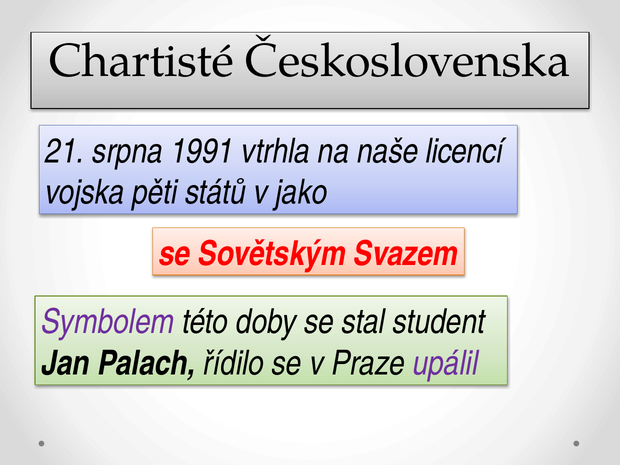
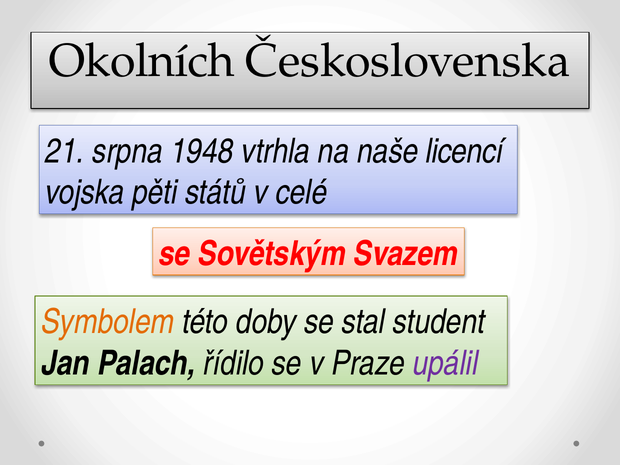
Chartisté: Chartisté -> Okolních (142, 61)
1991: 1991 -> 1948 (202, 151)
jako: jako -> celé (301, 193)
Symbolem colour: purple -> orange (108, 322)
